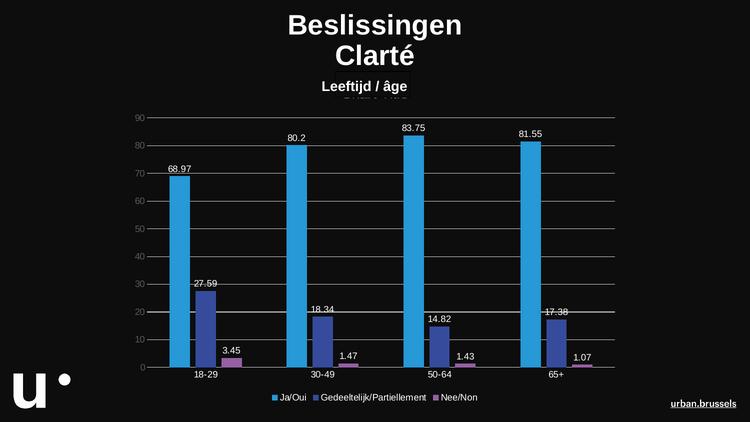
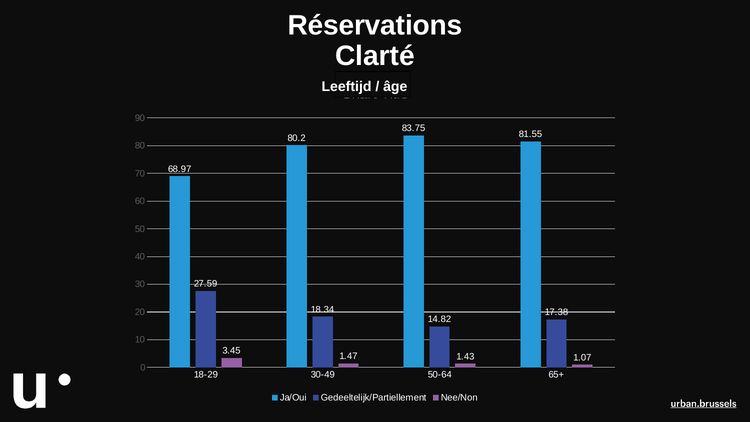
Beslissingen: Beslissingen -> Réservations (375, 26)
